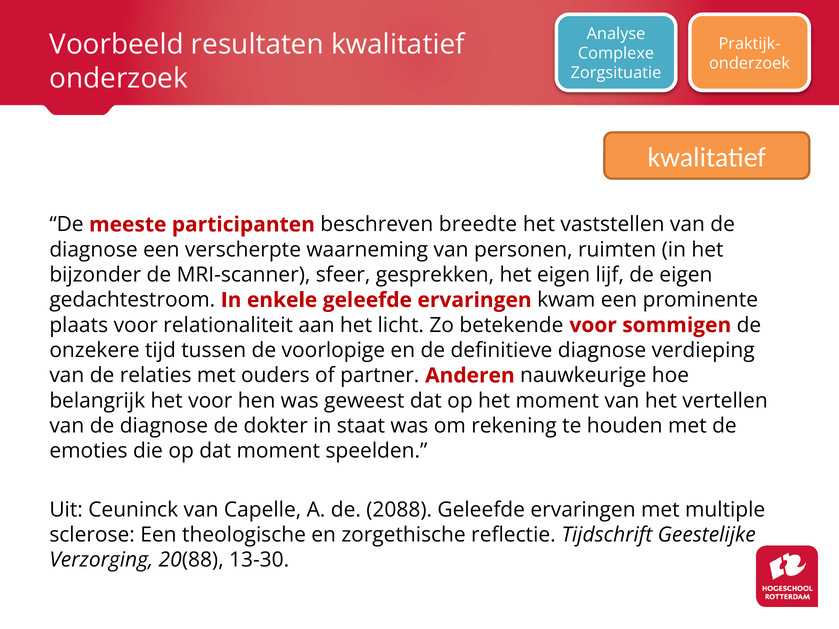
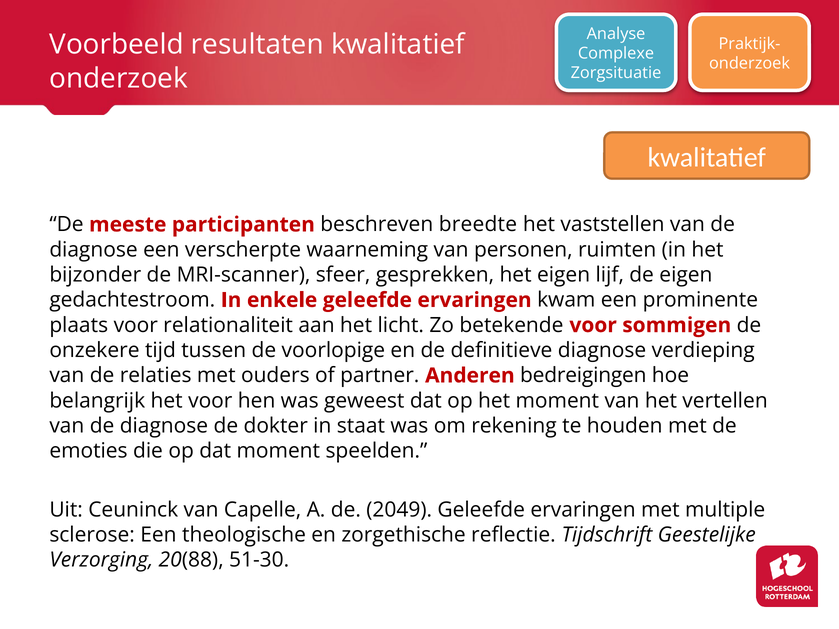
nauwkeurige: nauwkeurige -> bedreigingen (583, 376)
2088: 2088 -> 2049 (399, 510)
13-30: 13-30 -> 51-30 (259, 560)
